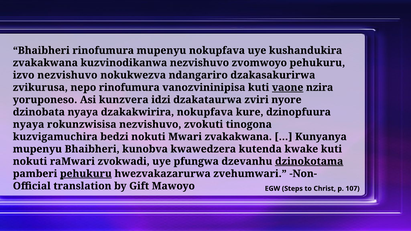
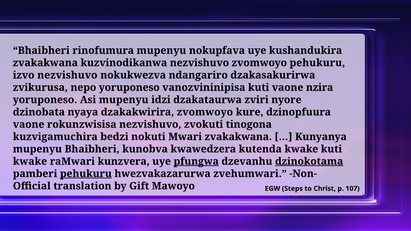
nepo rinofumura: rinofumura -> yoruponeso (129, 88)
vaone underline: present -> none (288, 88)
Asi kunzvera: kunzvera -> mupenyu (124, 100)
dzakakwirira nokupfava: nokupfava -> zvomwoyo (205, 112)
nyaya: nyaya -> vaone (29, 125)
nokuti: nokuti -> kwake (30, 161)
zvokwadi: zvokwadi -> kunzvera (124, 161)
pfungwa underline: none -> present (196, 161)
